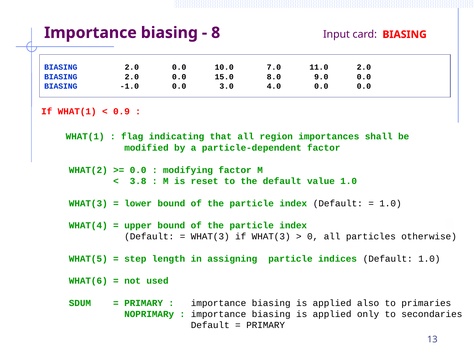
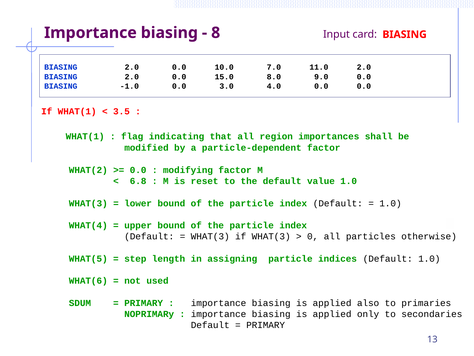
0.9: 0.9 -> 3.5 (121, 111)
3.8: 3.8 -> 6.8 (138, 181)
